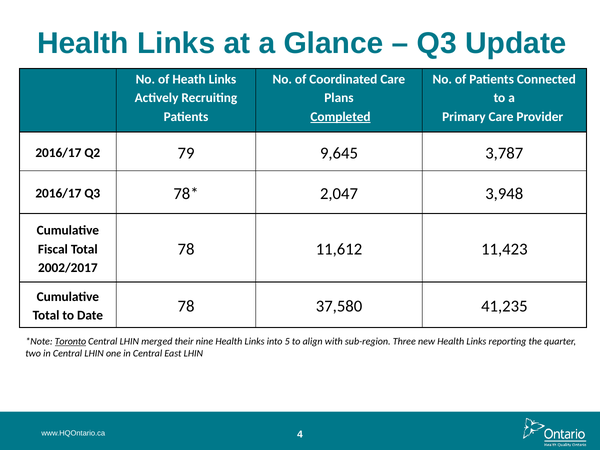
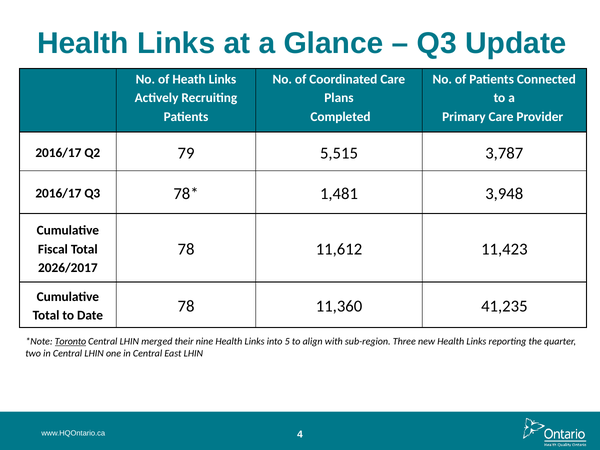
Completed underline: present -> none (341, 117)
9,645: 9,645 -> 5,515 (339, 153)
2,047: 2,047 -> 1,481 (339, 194)
2002/2017: 2002/2017 -> 2026/2017 (68, 268)
37,580: 37,580 -> 11,360 (339, 306)
